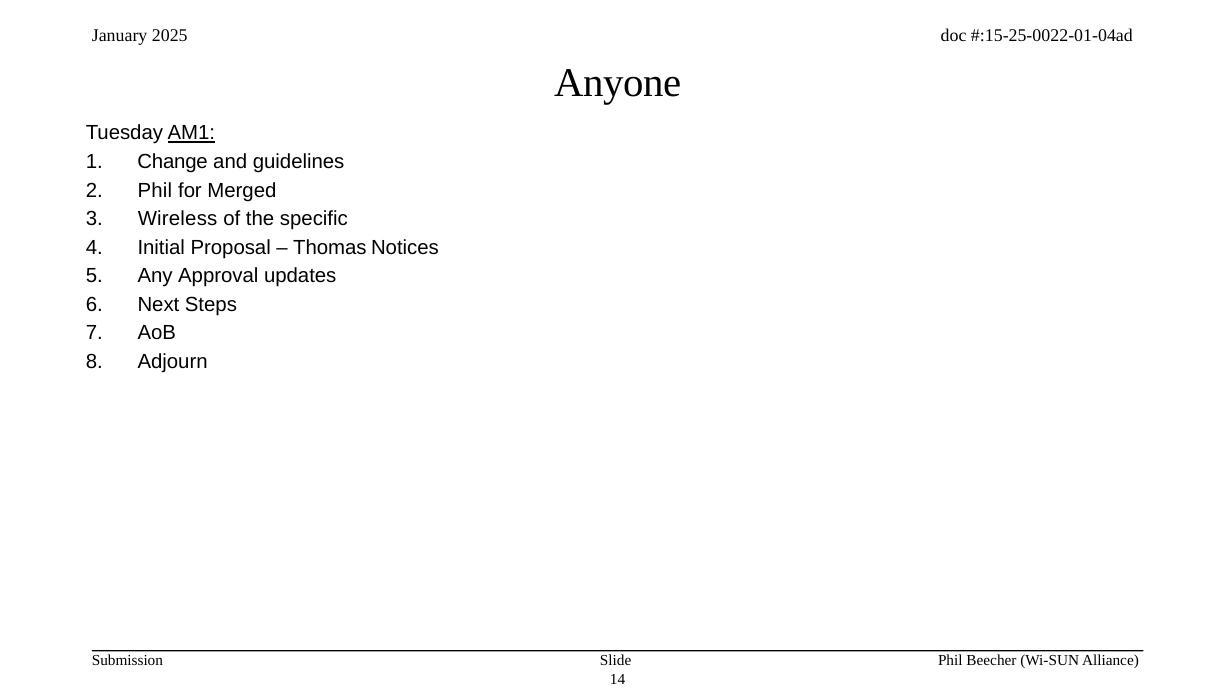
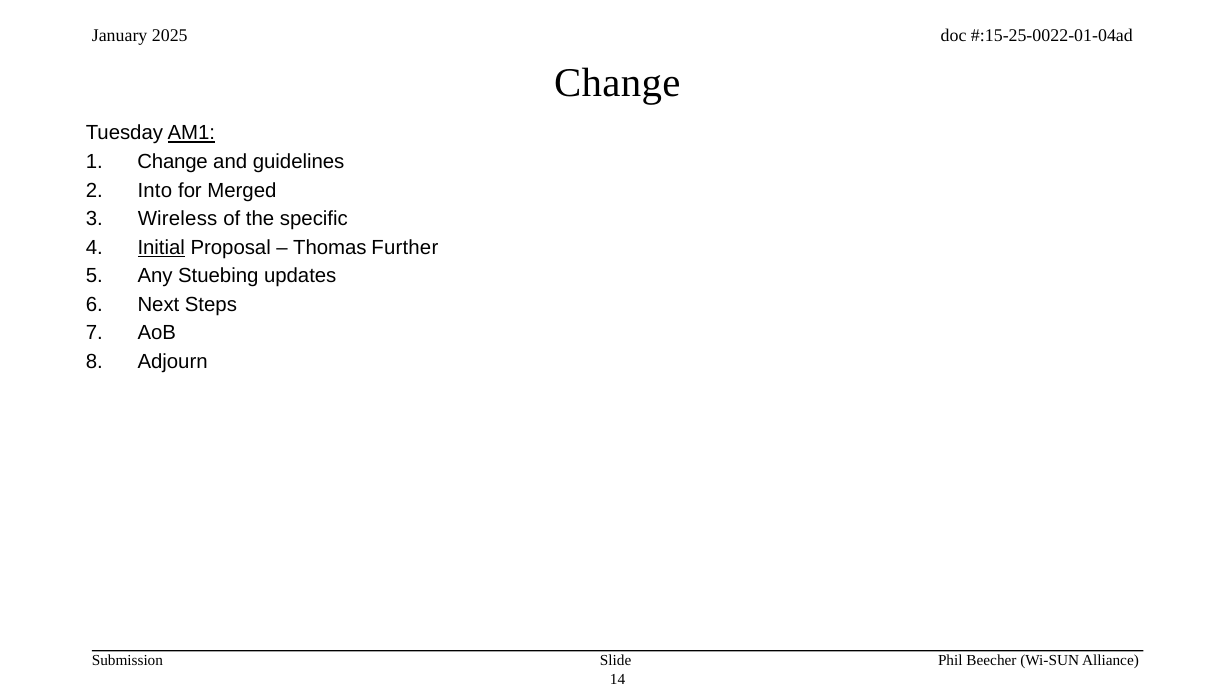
Anyone: Anyone -> Change (617, 83)
Phil: Phil -> Into (155, 190)
Initial underline: none -> present (161, 248)
Notices: Notices -> Further (405, 248)
Approval: Approval -> Stuebing (218, 276)
